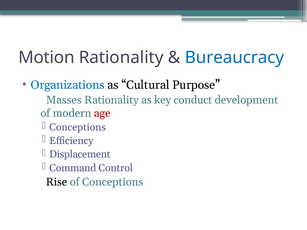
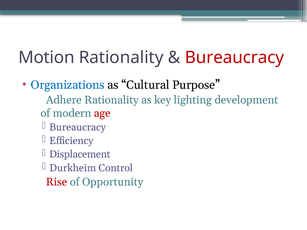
Bureaucracy colour: blue -> red (234, 57)
Masses: Masses -> Adhere (64, 100)
conduct: conduct -> lighting (193, 100)
Conceptions: Conceptions -> Bureaucracy (78, 127)
Command: Command -> Durkheim (73, 168)
Rise colour: black -> red (57, 182)
of Conceptions: Conceptions -> Opportunity (113, 182)
